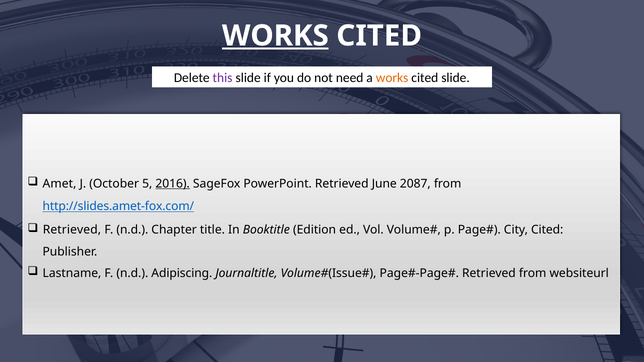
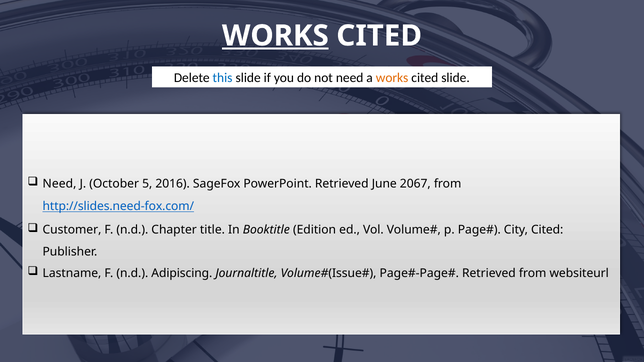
this colour: purple -> blue (223, 78)
Amet: Amet -> Need (60, 184)
2016 underline: present -> none (173, 184)
2087: 2087 -> 2067 (415, 184)
http://slides.amet-fox.com/: http://slides.amet-fox.com/ -> http://slides.need-fox.com/ (118, 206)
Retrieved: Retrieved -> Customer (72, 230)
